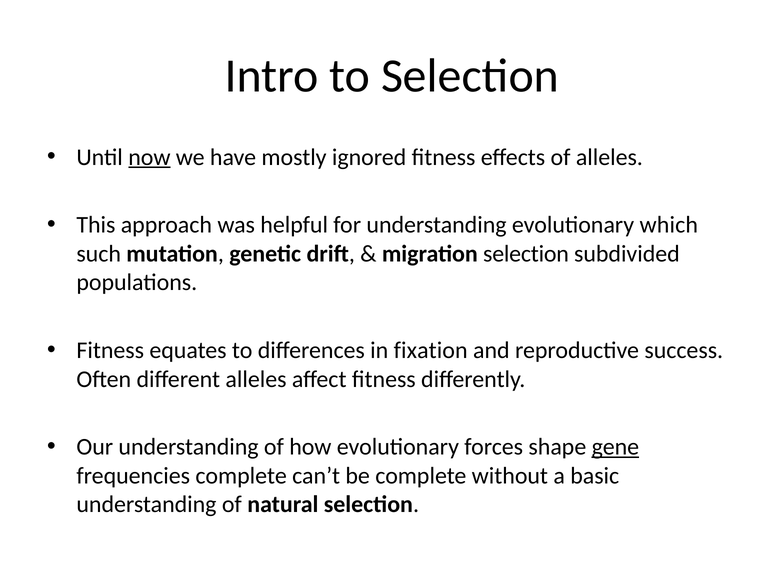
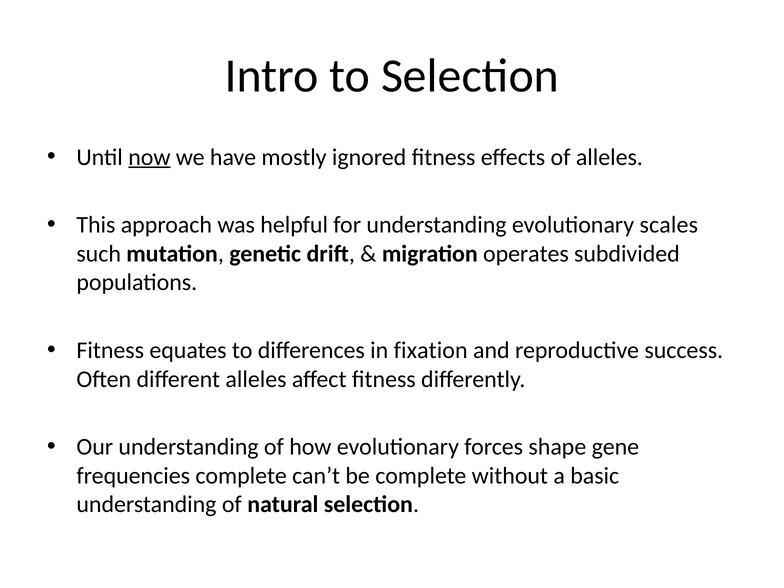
which: which -> scales (669, 225)
migration selection: selection -> operates (526, 254)
gene underline: present -> none (615, 447)
